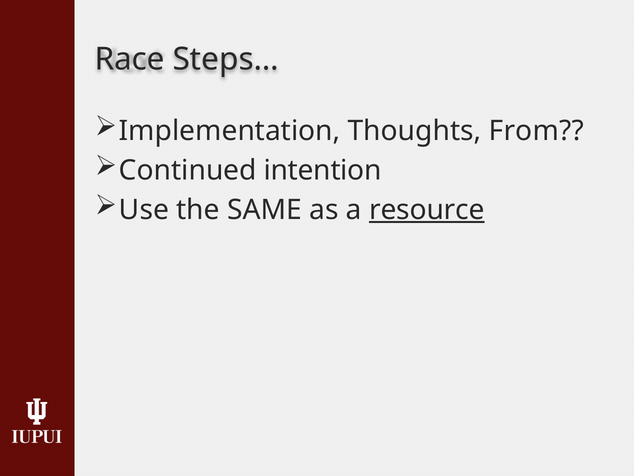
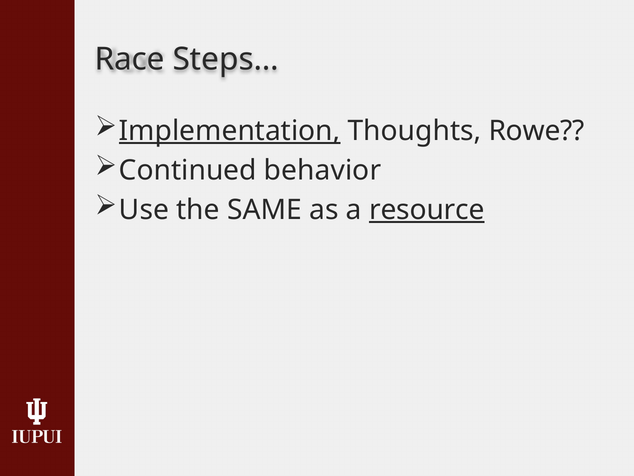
Implementation underline: none -> present (230, 131)
From: From -> Rowe (537, 131)
intention: intention -> behavior (323, 170)
